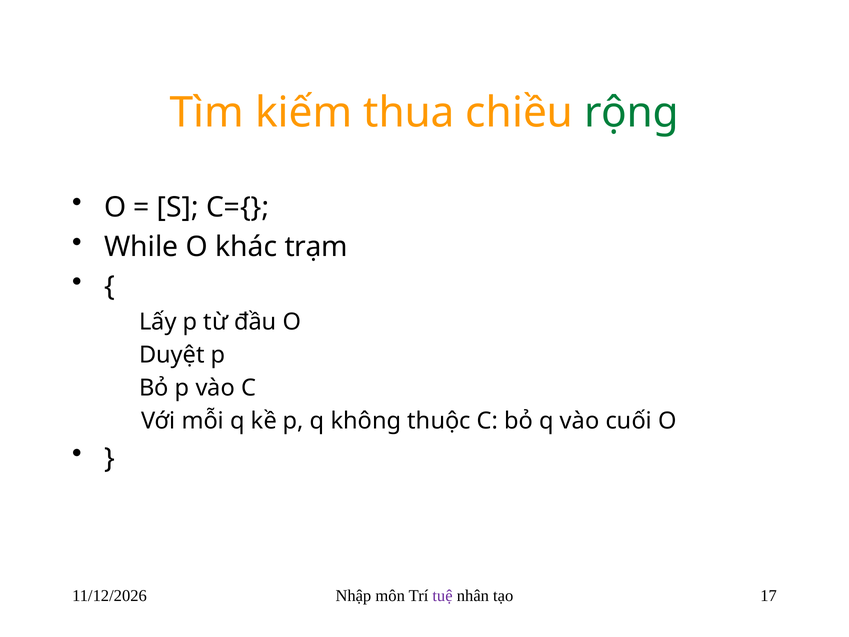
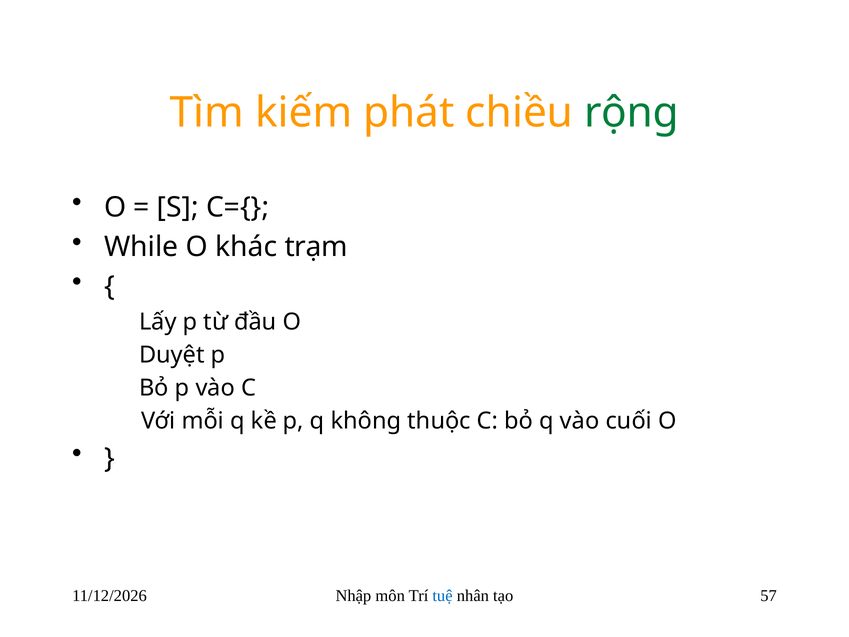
thua: thua -> phát (409, 113)
tuệ colour: purple -> blue (442, 595)
17: 17 -> 57 (769, 595)
